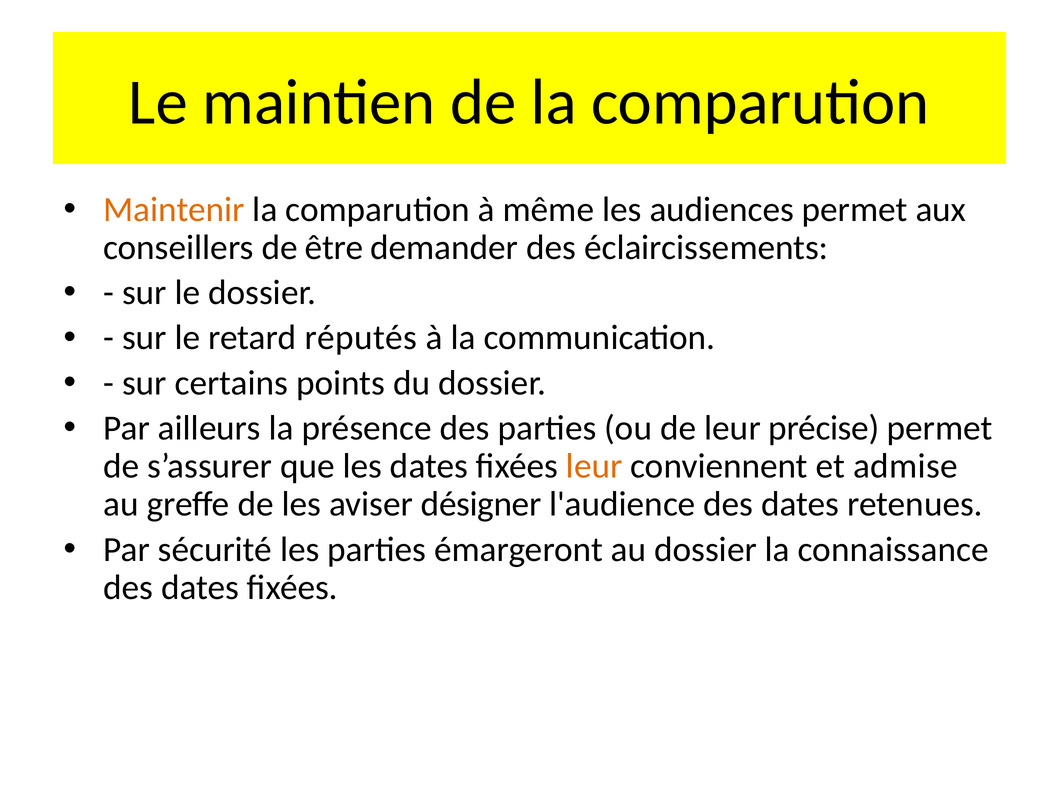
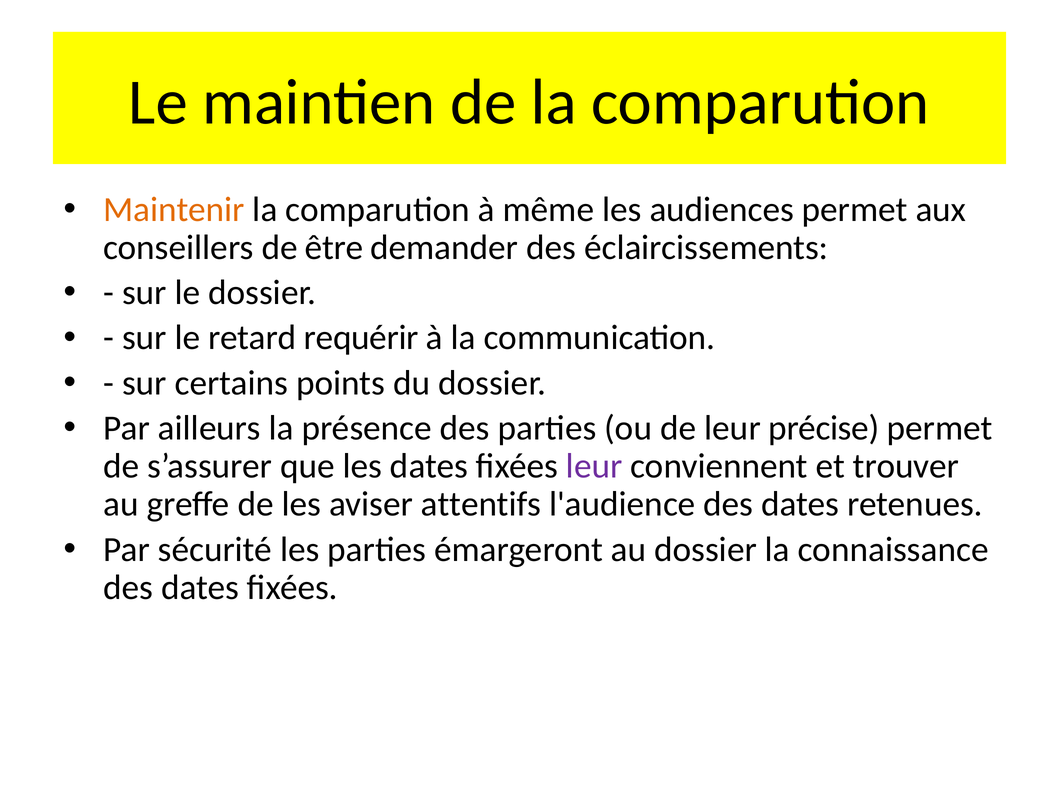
réputés: réputés -> requérir (361, 338)
leur colour: orange -> purple (594, 466)
admise: admise -> trouver (906, 466)
désigner: désigner -> attentifs (481, 504)
